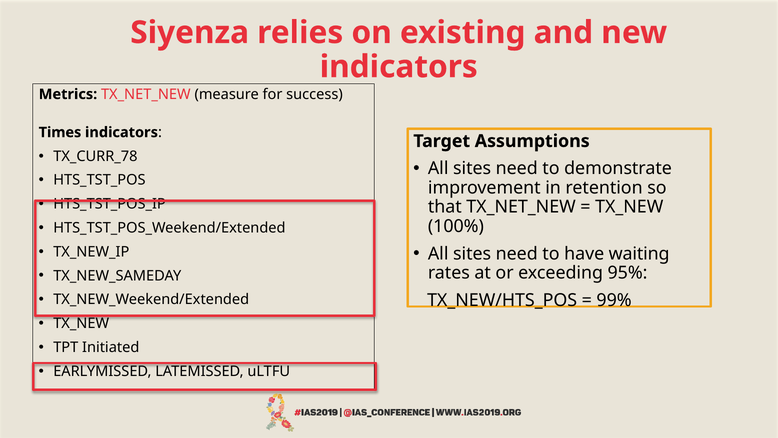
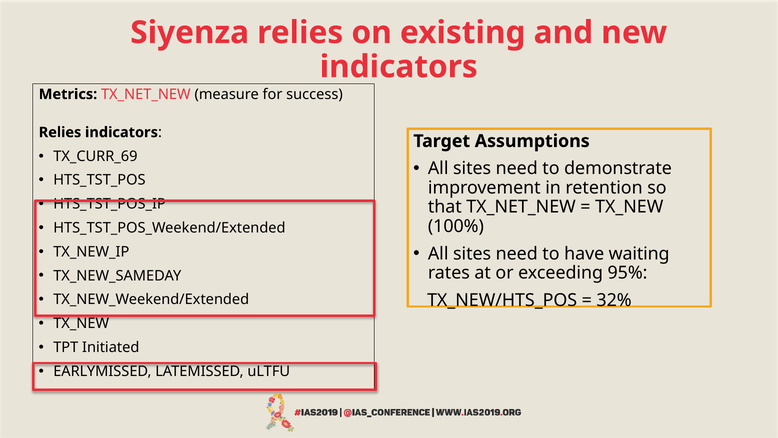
Times: Times -> Relies (60, 132)
TX_CURR_78: TX_CURR_78 -> TX_CURR_69 (95, 156)
99%: 99% -> 32% (614, 300)
